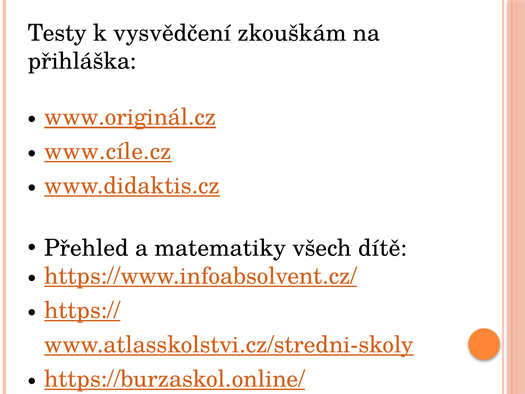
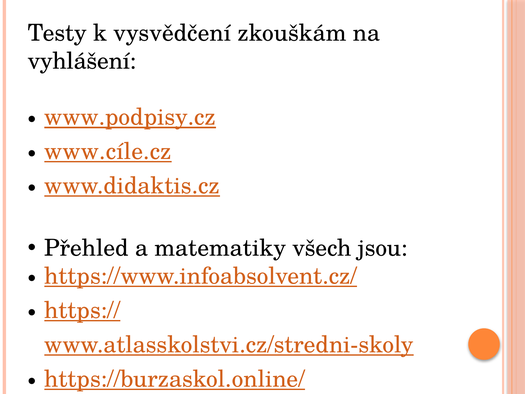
přihláška: přihláška -> vyhlášení (82, 61)
www.originál.cz: www.originál.cz -> www.podpisy.cz (130, 117)
dítě: dítě -> jsou (383, 248)
